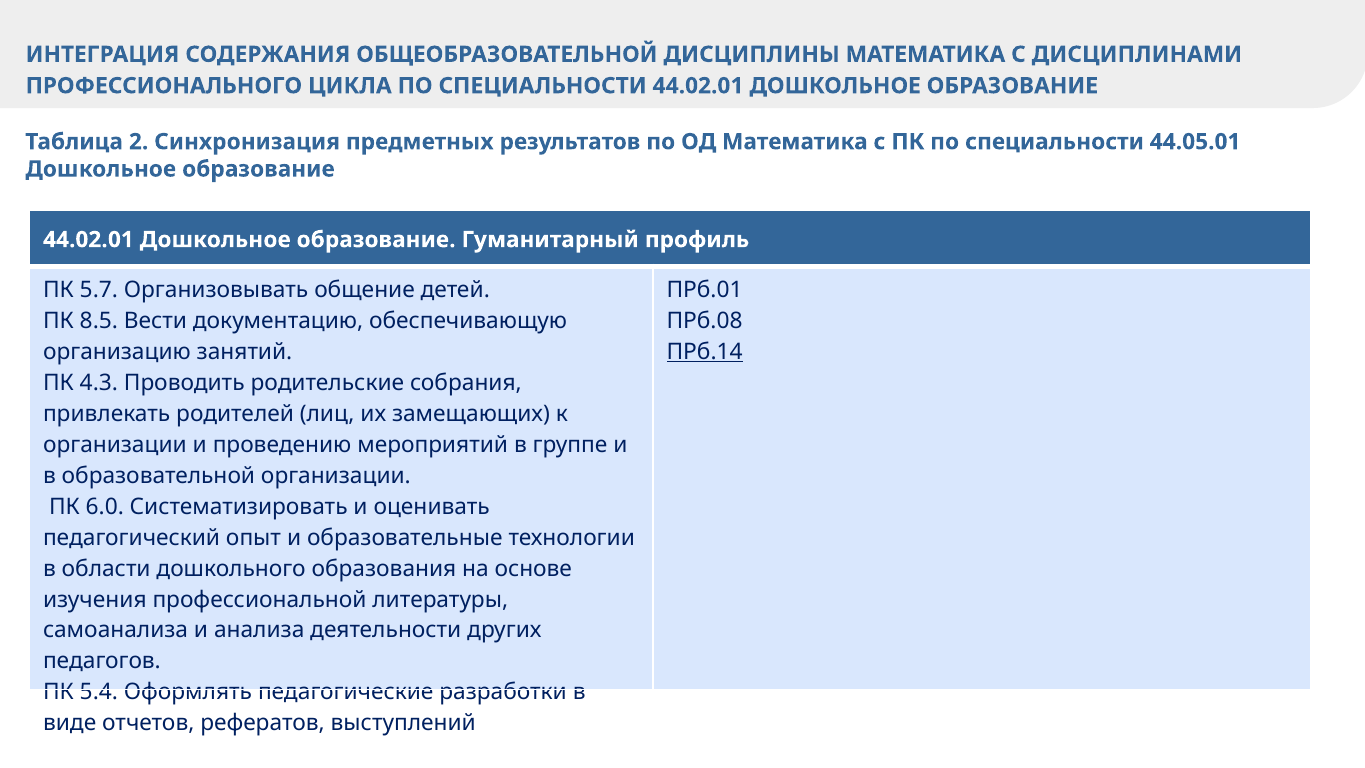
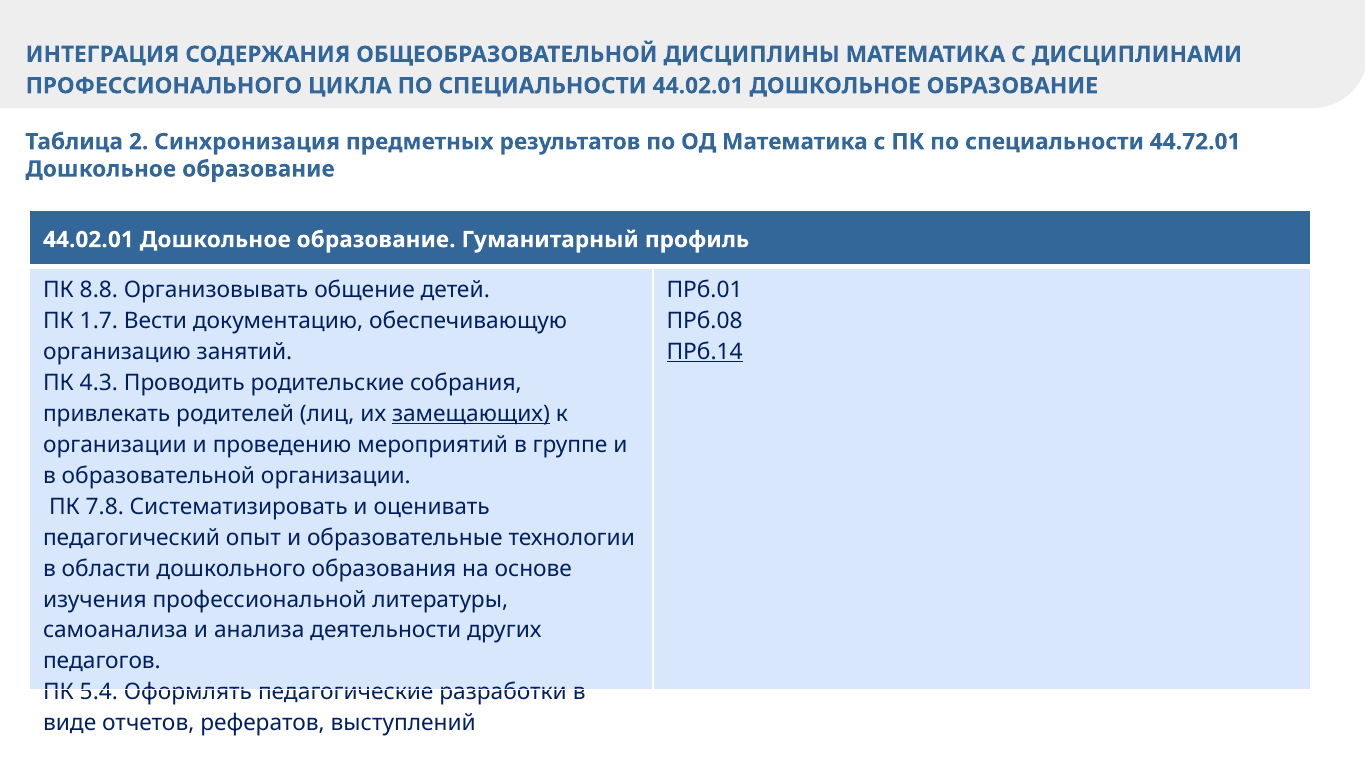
44.05.01: 44.05.01 -> 44.72.01 (1195, 142)
5.7: 5.7 -> 8.8 (99, 290)
8.5: 8.5 -> 1.7 (99, 321)
замещающих underline: none -> present (471, 414)
6.0: 6.0 -> 7.8 (105, 507)
